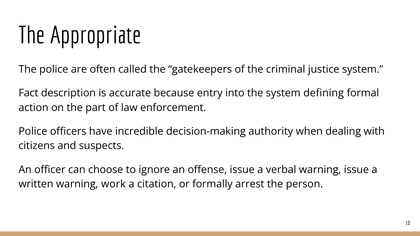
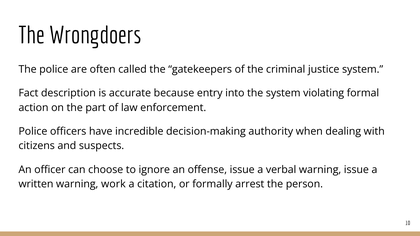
Appropriate: Appropriate -> Wrongdoers (96, 36)
defining: defining -> violating (324, 93)
